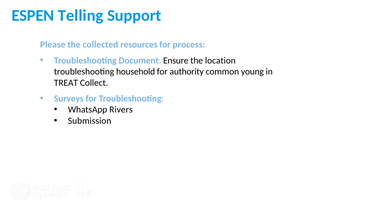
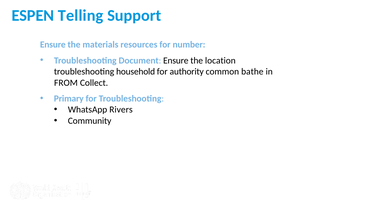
Please: Please -> Ensure (53, 45)
collected: collected -> materials (100, 45)
process: process -> number (189, 45)
young: young -> bathe (252, 71)
TREAT: TREAT -> FROM (66, 83)
Surveys: Surveys -> Primary (69, 98)
Submission: Submission -> Community (90, 121)
